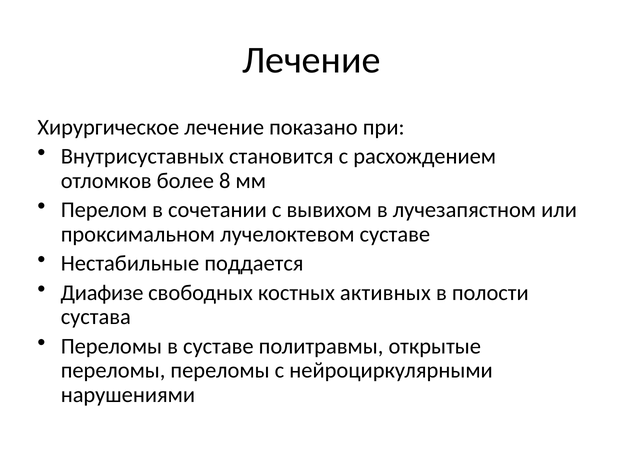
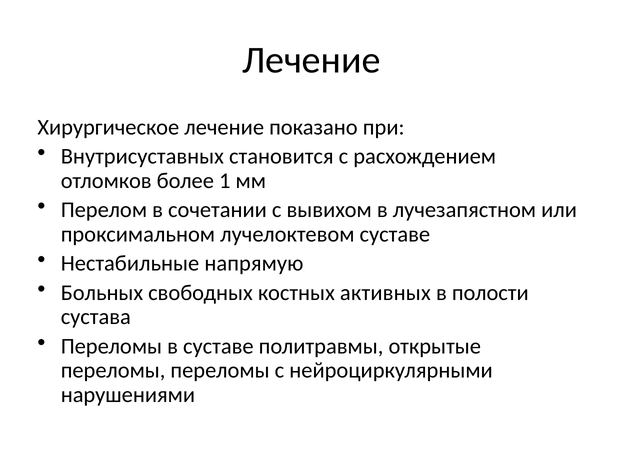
8: 8 -> 1 (225, 181)
поддается: поддается -> напрямую (254, 264)
Диафизе: Диафизе -> Больных (102, 293)
